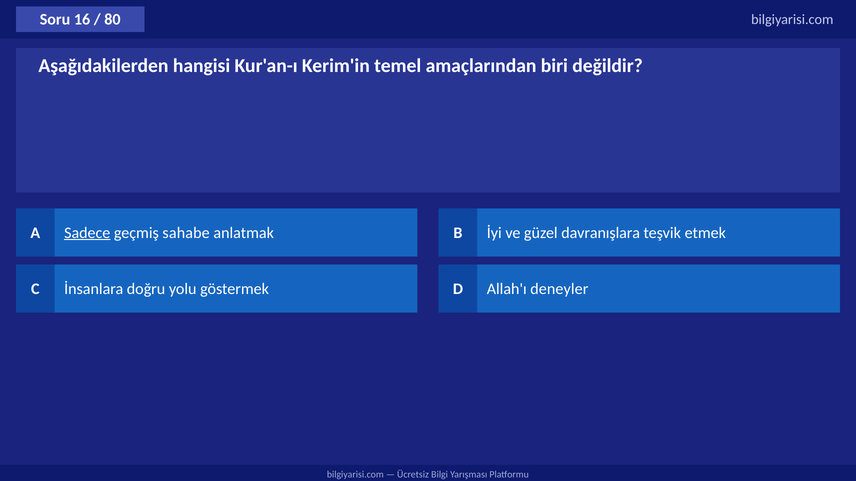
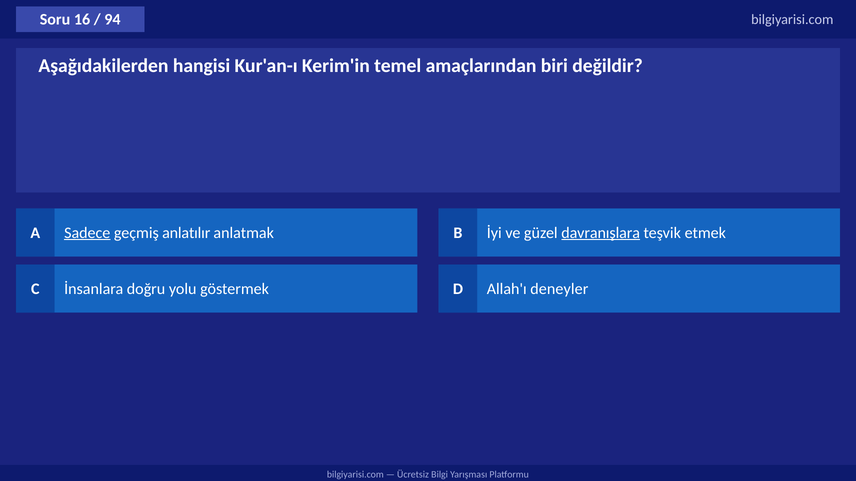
80: 80 -> 94 (112, 20)
sahabe: sahabe -> anlatılır (186, 233)
davranışlara underline: none -> present (601, 233)
